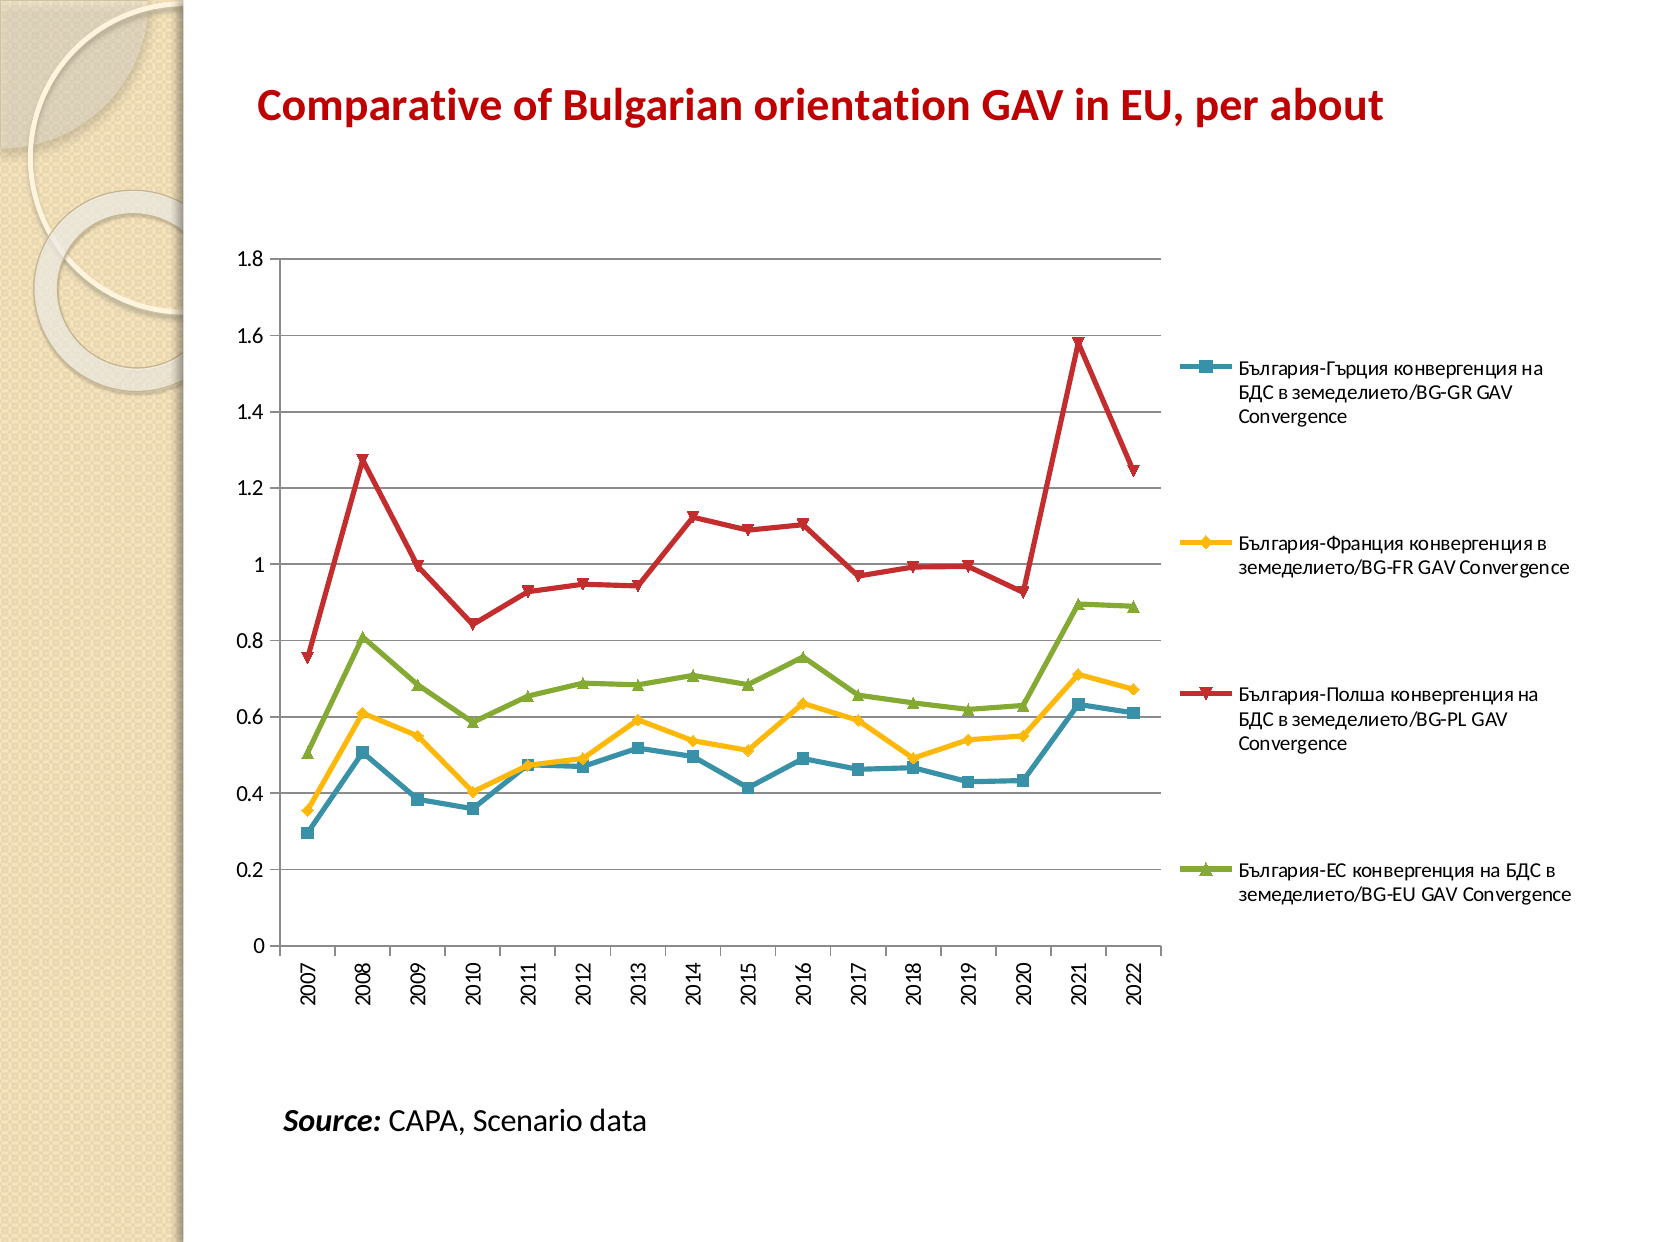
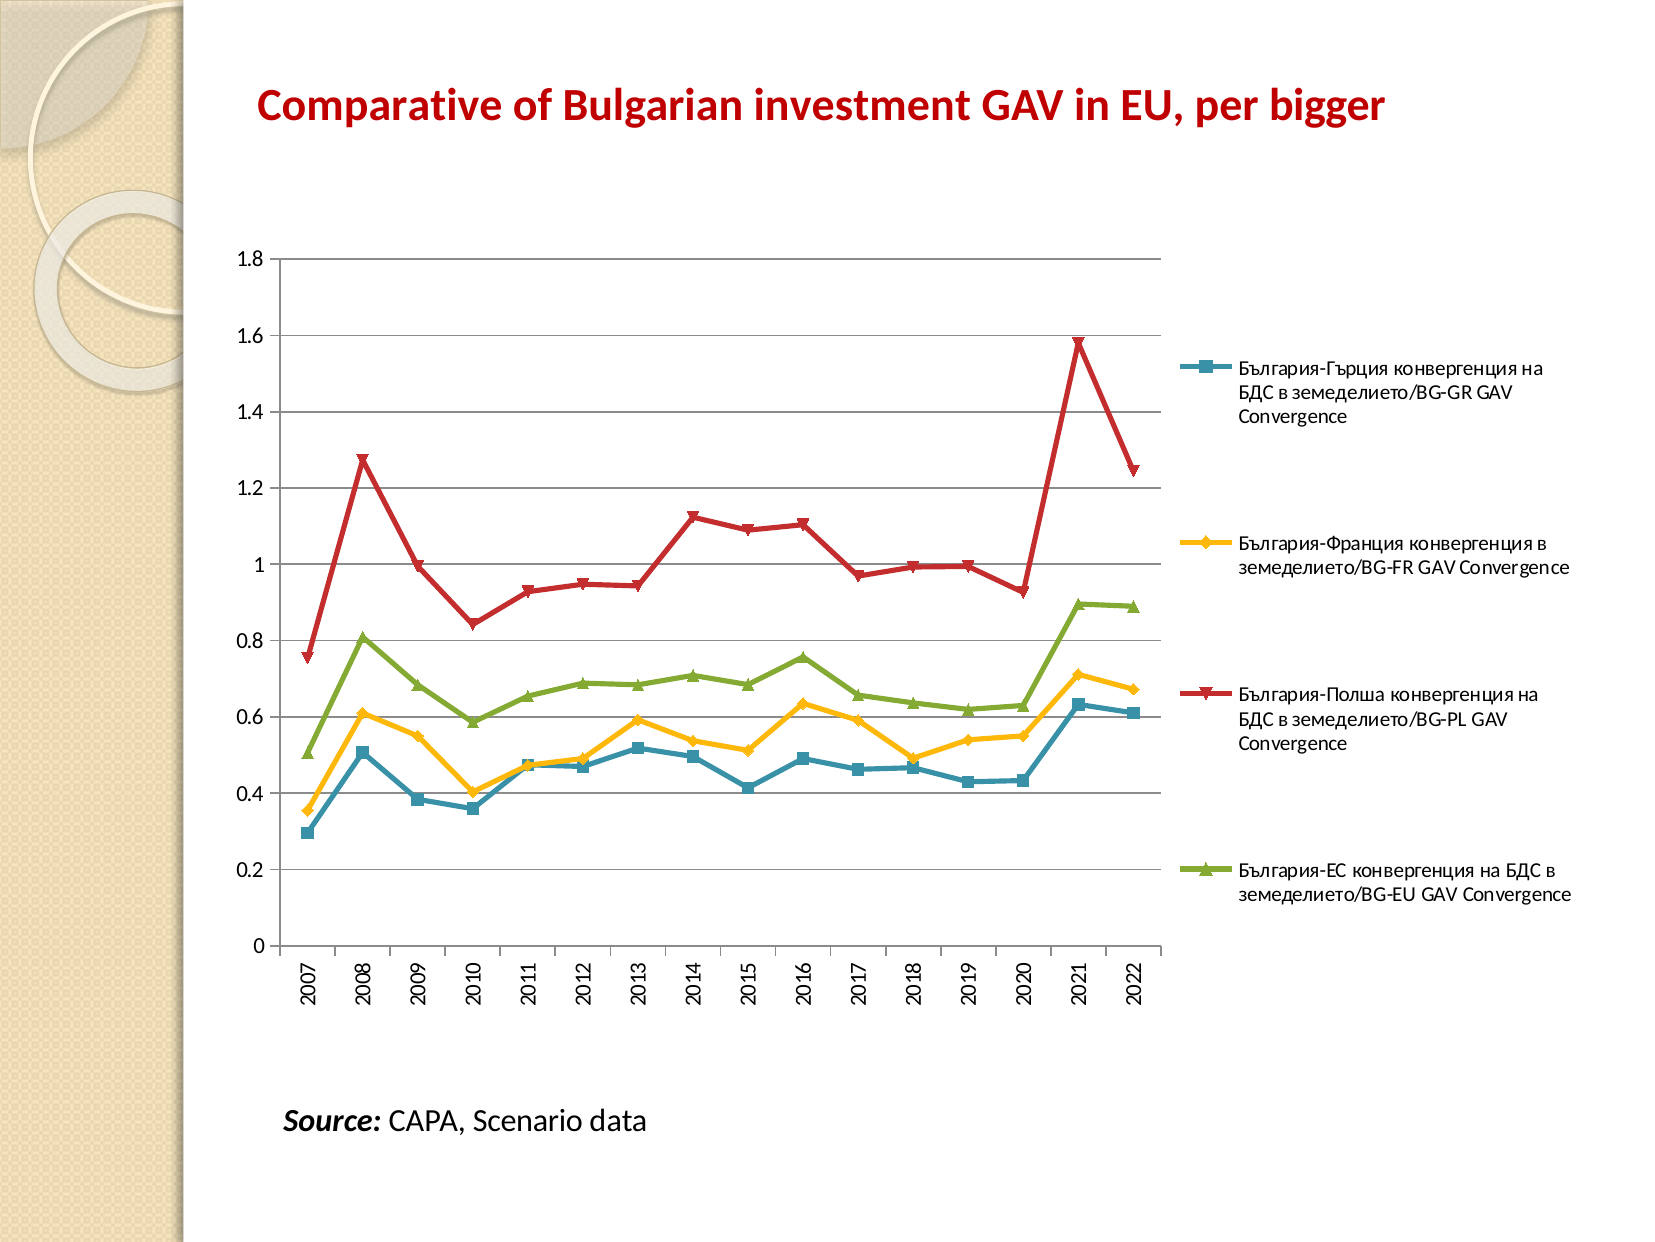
orientation: orientation -> investment (862, 106)
about: about -> bigger (1327, 106)
